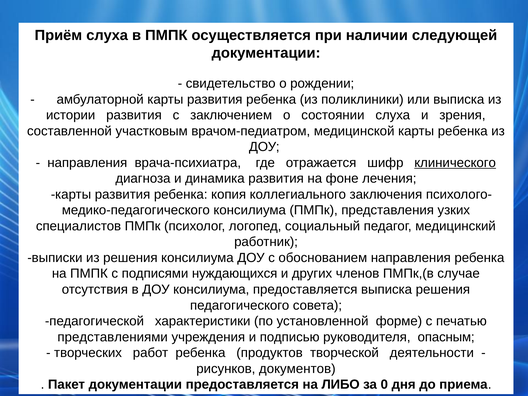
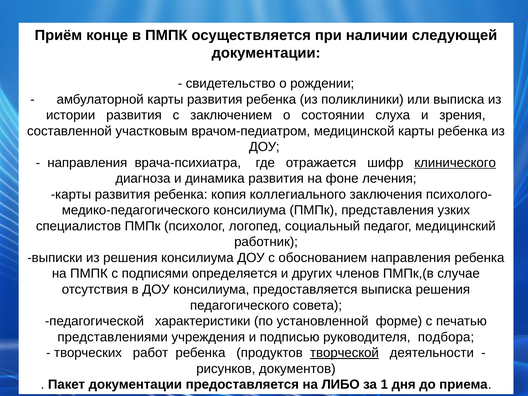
Приём слуха: слуха -> конце (107, 35)
нуждающихся: нуждающихся -> определяется (235, 274)
опасным: опасным -> подбора (446, 337)
творческой underline: none -> present (344, 353)
0: 0 -> 1 (384, 385)
